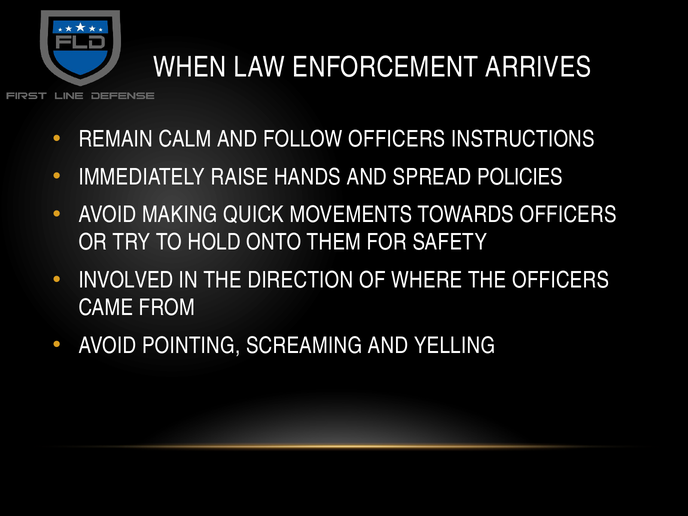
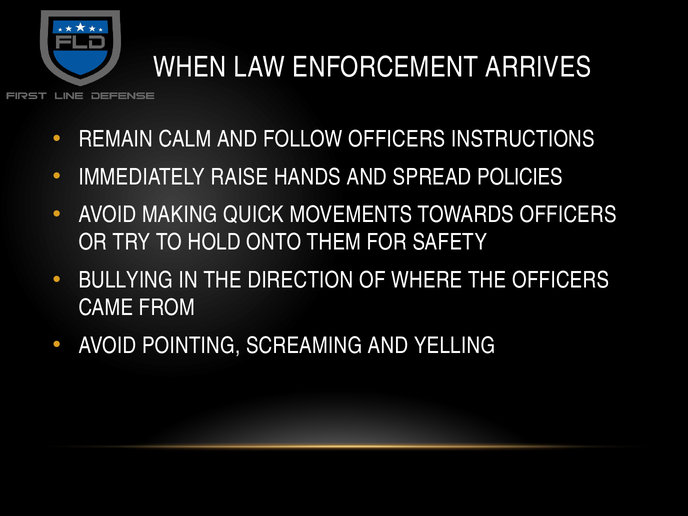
INVOLVED: INVOLVED -> BULLYING (126, 280)
